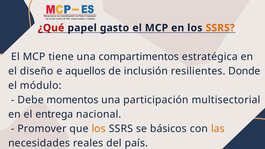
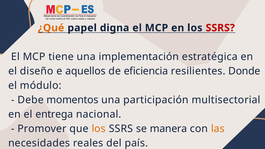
¿Qué colour: red -> orange (51, 28)
gasto: gasto -> digna (115, 28)
SSRS colour: orange -> red (220, 28)
compartimentos: compartimentos -> implementación (139, 57)
inclusión: inclusión -> eficiencia (146, 71)
básicos: básicos -> manera (168, 129)
